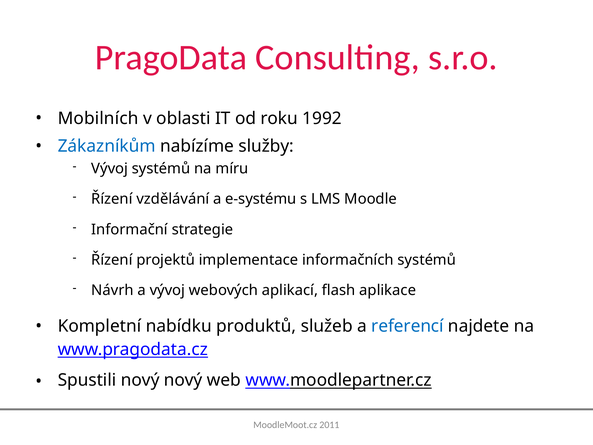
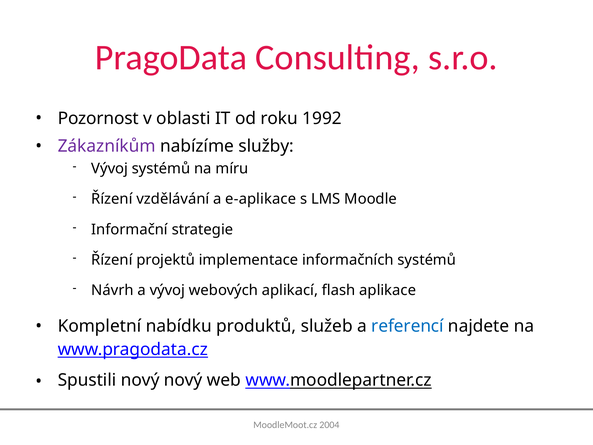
Mobilních: Mobilních -> Pozornost (98, 118)
Zákazníkům colour: blue -> purple (107, 146)
e-systému: e-systému -> e-aplikace (261, 199)
2011: 2011 -> 2004 (329, 425)
